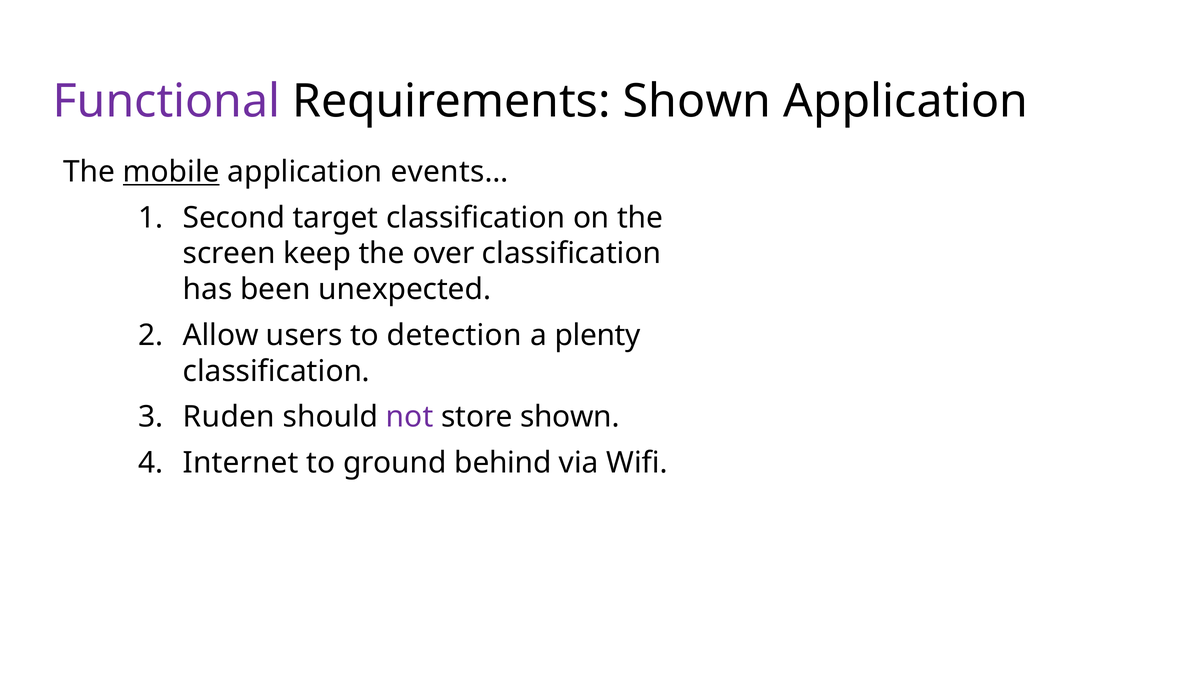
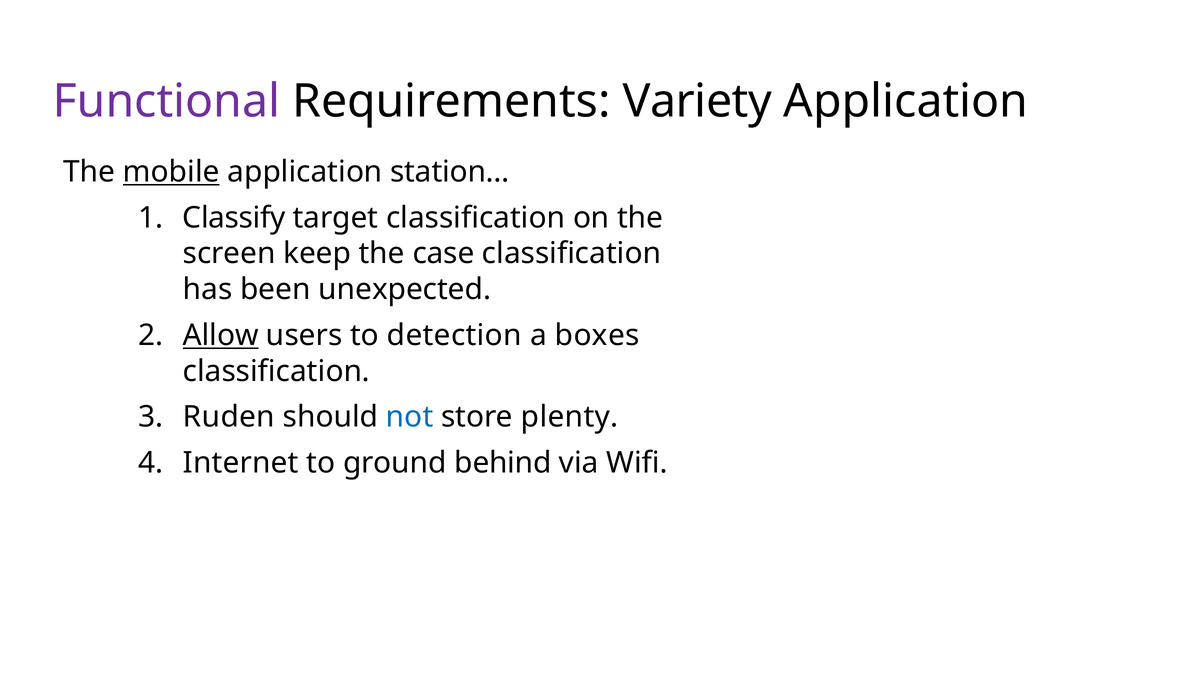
Requirements Shown: Shown -> Variety (697, 101)
events…: events… -> station… (450, 172)
Second: Second -> Classify (234, 218)
over: over -> case (444, 253)
Allow underline: none -> present (221, 335)
plenty: plenty -> boxes (597, 335)
not colour: purple -> blue (410, 417)
store shown: shown -> plenty (570, 417)
